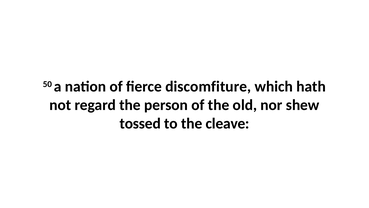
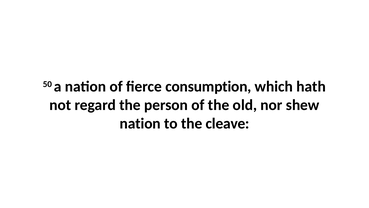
discomfiture: discomfiture -> consumption (208, 86)
tossed: tossed -> nation (140, 123)
